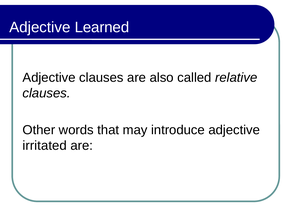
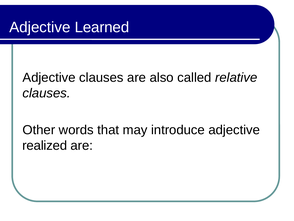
irritated: irritated -> realized (45, 145)
